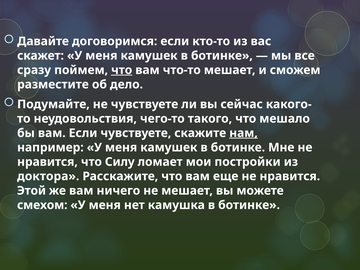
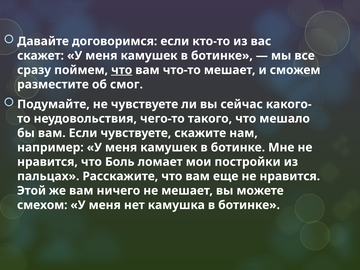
дело: дело -> смог (126, 84)
нам underline: present -> none (243, 133)
Силу: Силу -> Боль (120, 162)
доктора: доктора -> пальцах (48, 176)
